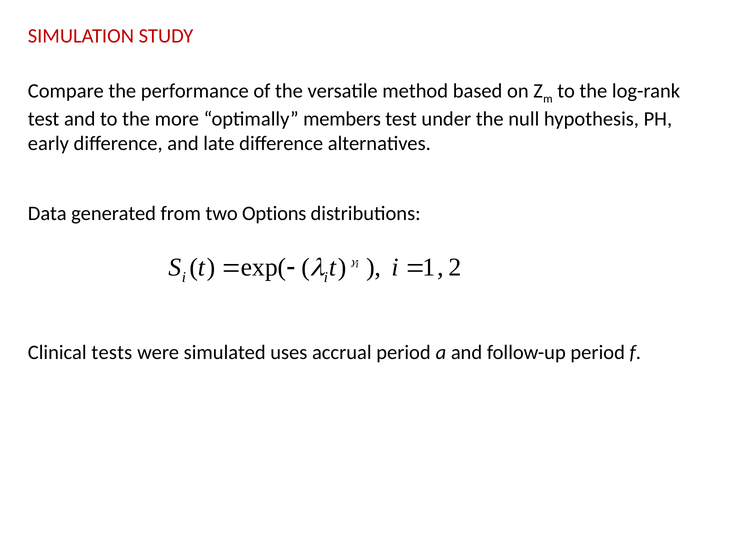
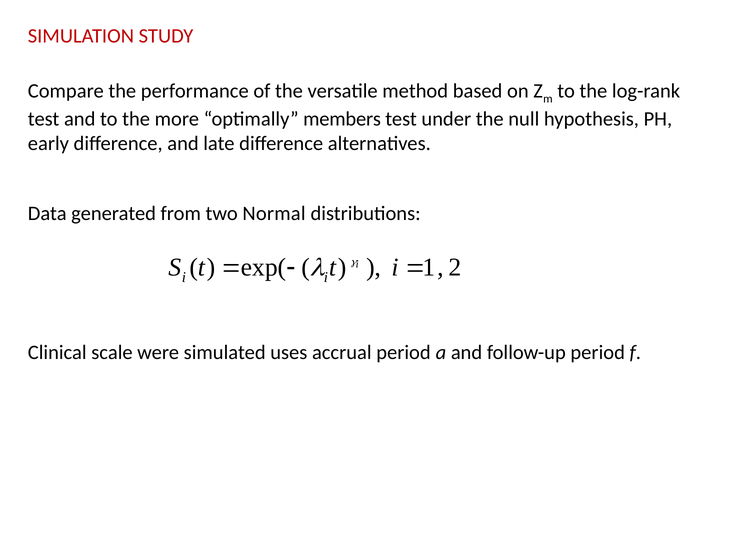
Options: Options -> Normal (274, 213)
tests: tests -> scale (112, 353)
